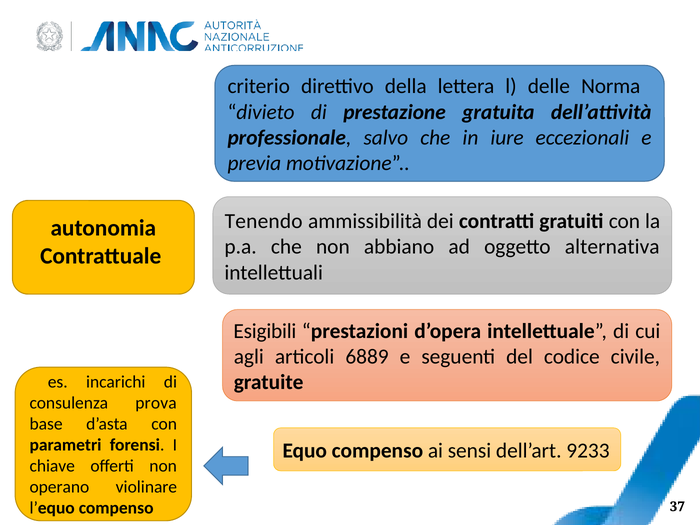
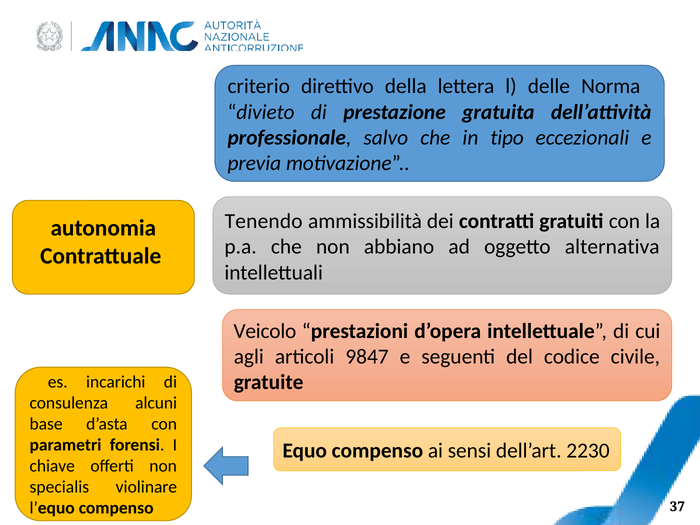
iure: iure -> tipo (507, 138)
Esigibili: Esigibili -> Veicolo (265, 331)
6889: 6889 -> 9847 (367, 357)
prova: prova -> alcuni (156, 403)
9233: 9233 -> 2230 (588, 451)
operano: operano -> specialis (59, 487)
